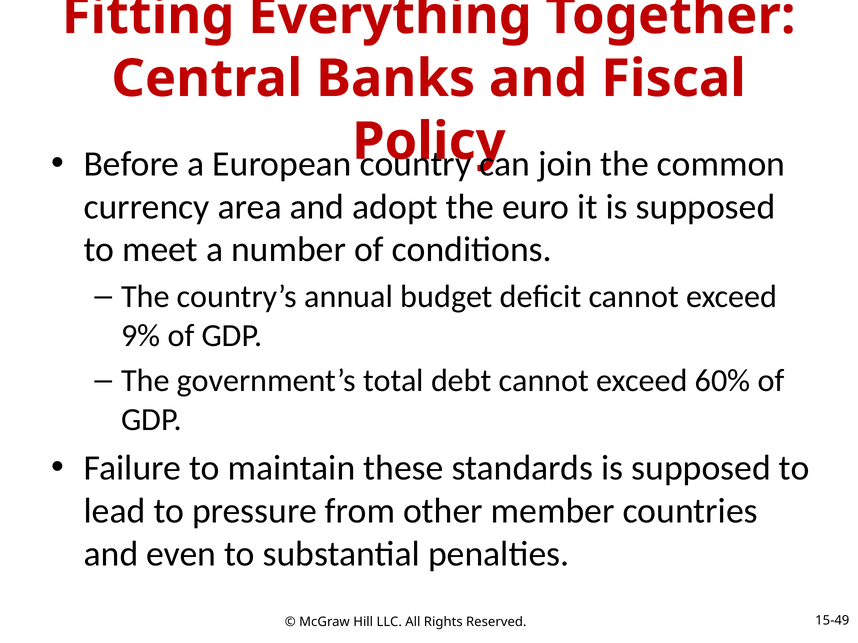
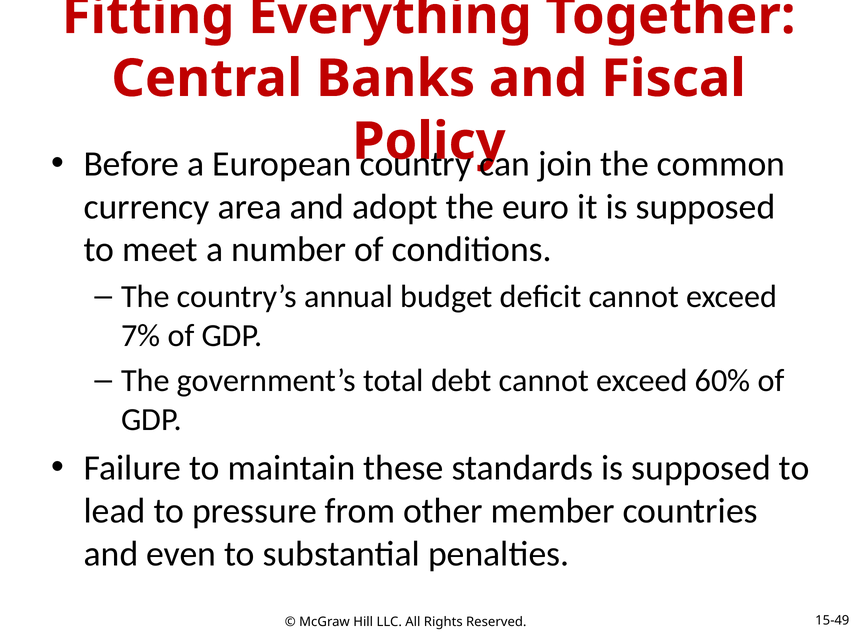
9%: 9% -> 7% (141, 336)
